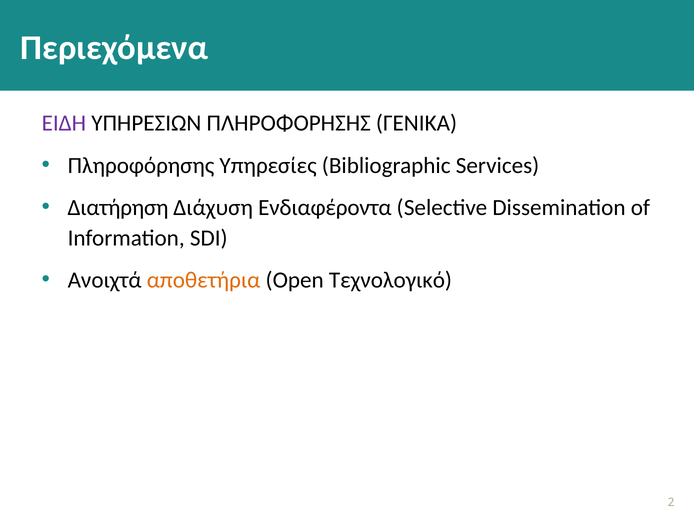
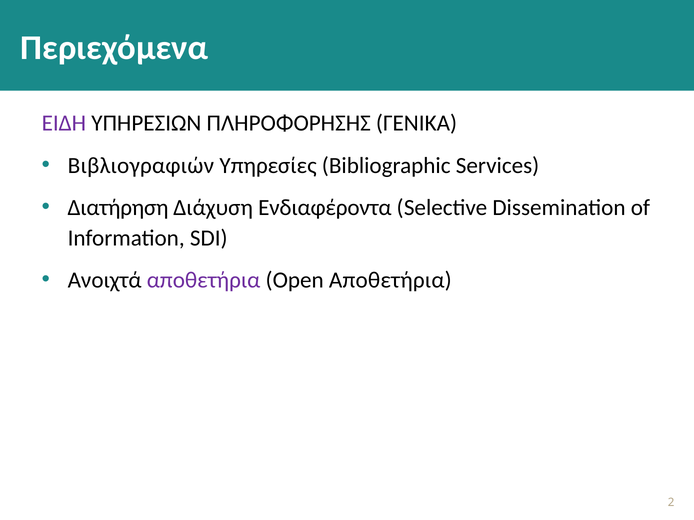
Πληροφόρησης: Πληροφόρησης -> Βιβλιογραφιών (141, 166)
αποθετήρια colour: orange -> purple (204, 280)
Open Τεχνολογικό: Τεχνολογικό -> Αποθετήρια (390, 280)
